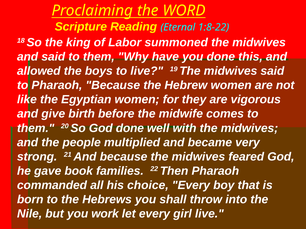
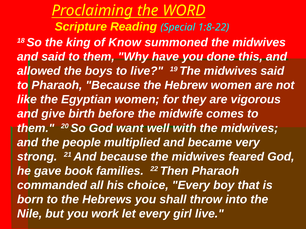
Eternal: Eternal -> Special (178, 27)
Labor: Labor -> Know (125, 43)
God done: done -> want (130, 128)
